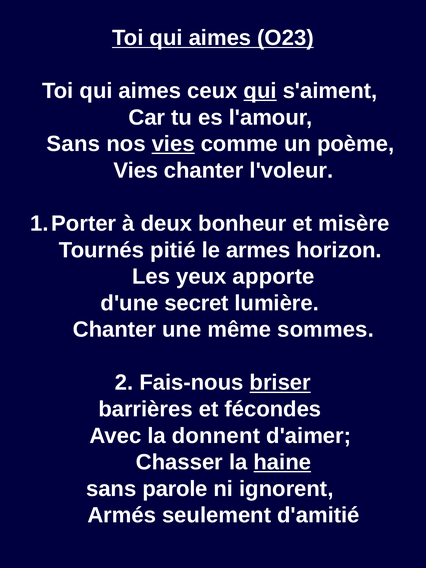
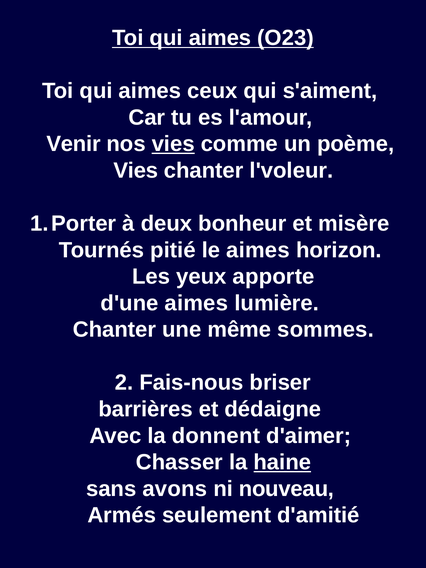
qui underline: present -> none (260, 91)
Sans: Sans -> Venir (74, 144)
le armes: armes -> aimes (258, 250)
d'une secret: secret -> aimes (196, 303)
briser underline: present -> none (280, 383)
fécondes: fécondes -> dédaigne (273, 409)
parole: parole -> avons (175, 489)
ignorent: ignorent -> nouveau (286, 489)
